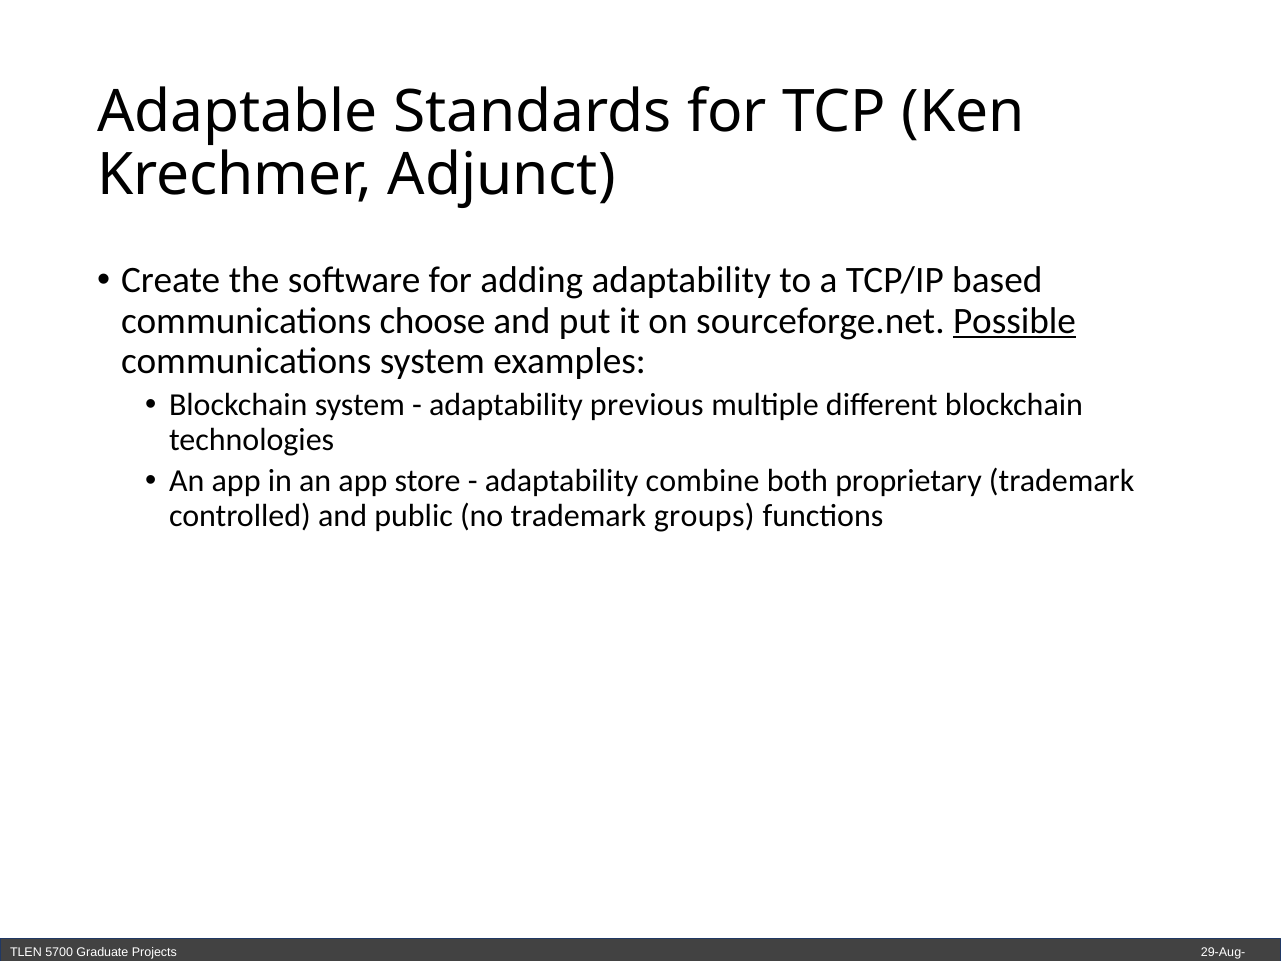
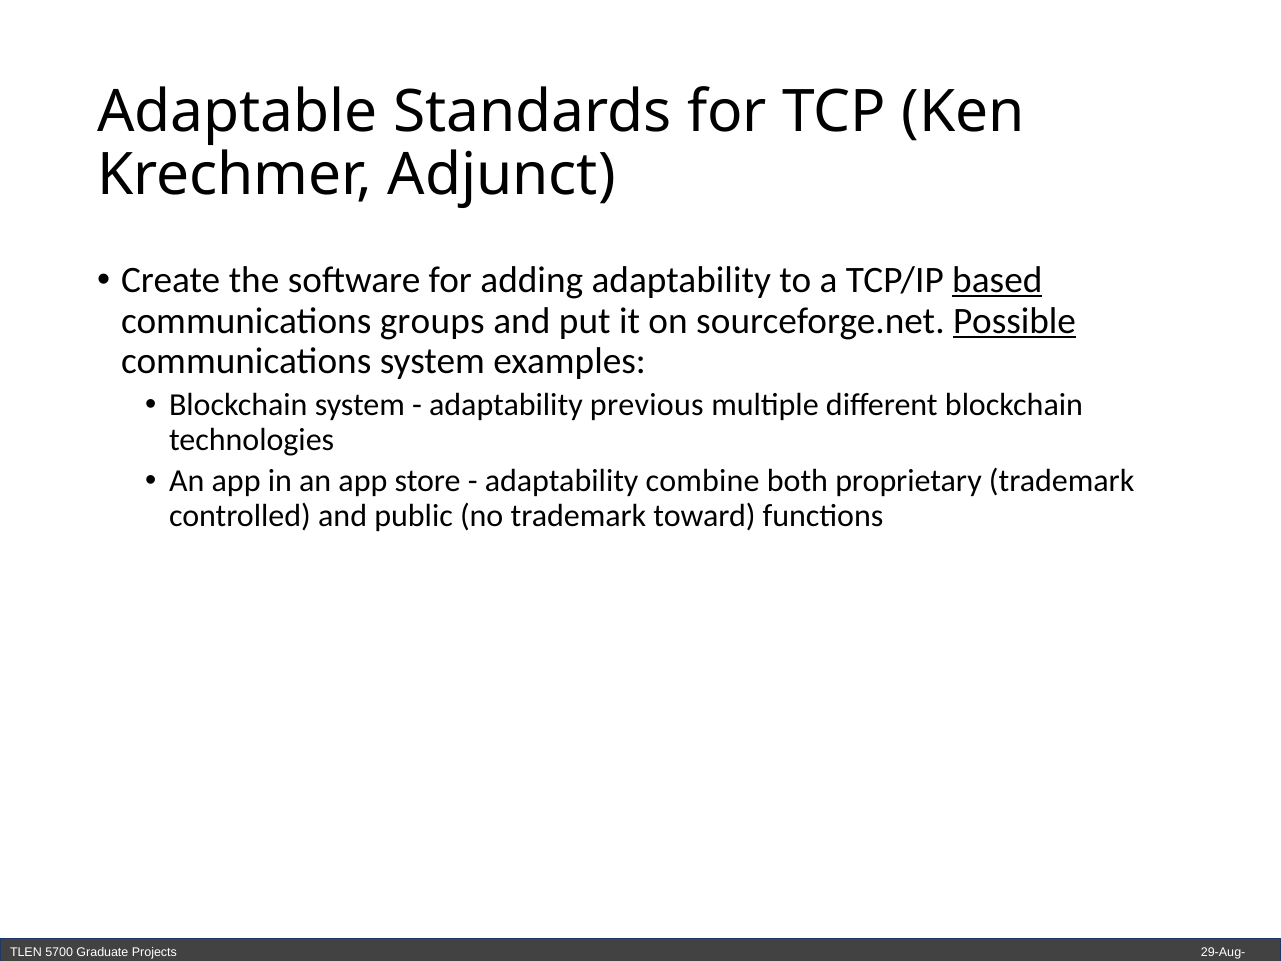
based underline: none -> present (997, 280)
choose: choose -> groups (432, 321)
groups: groups -> toward (704, 515)
